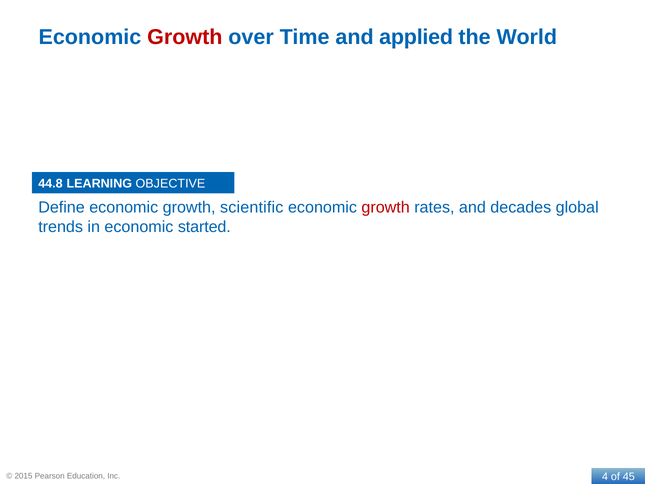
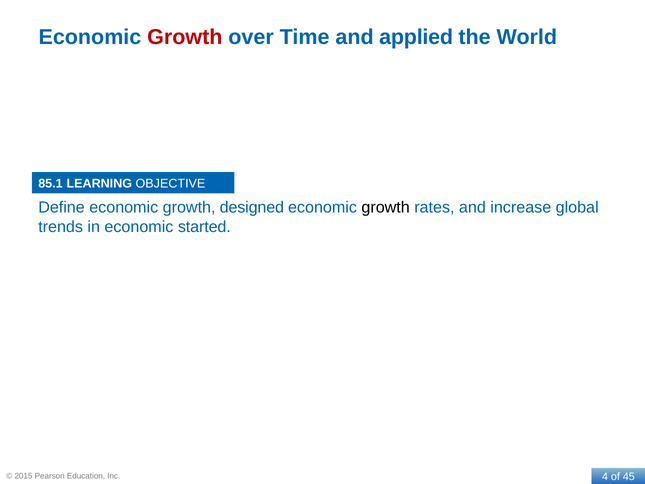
44.8: 44.8 -> 85.1 (50, 184)
scientific: scientific -> designed (252, 207)
growth colour: red -> black (386, 207)
decades: decades -> increase (521, 207)
